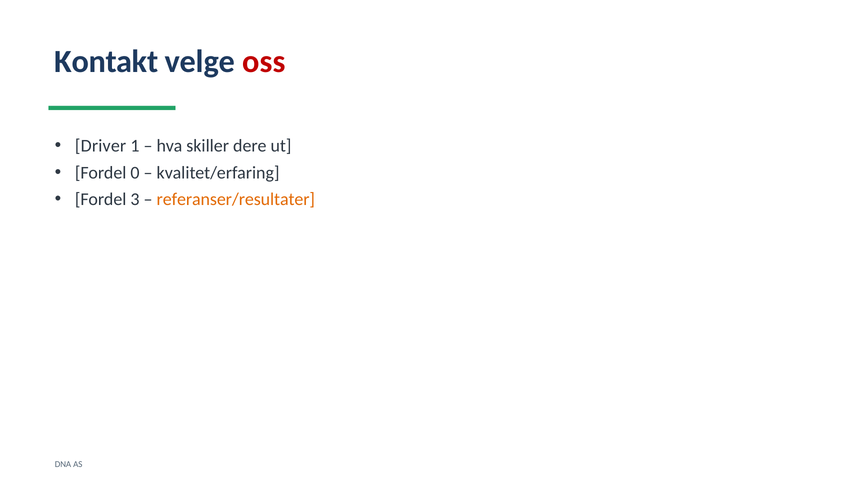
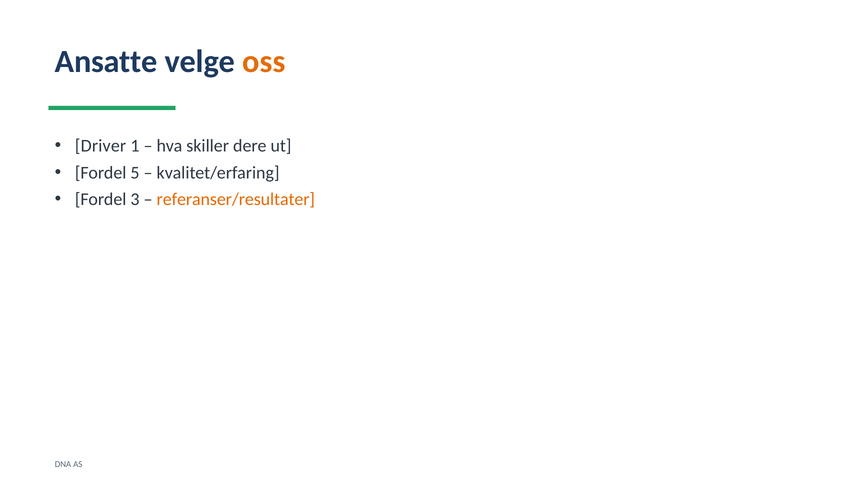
Kontakt: Kontakt -> Ansatte (106, 61)
oss colour: red -> orange (264, 61)
0: 0 -> 5 (135, 173)
